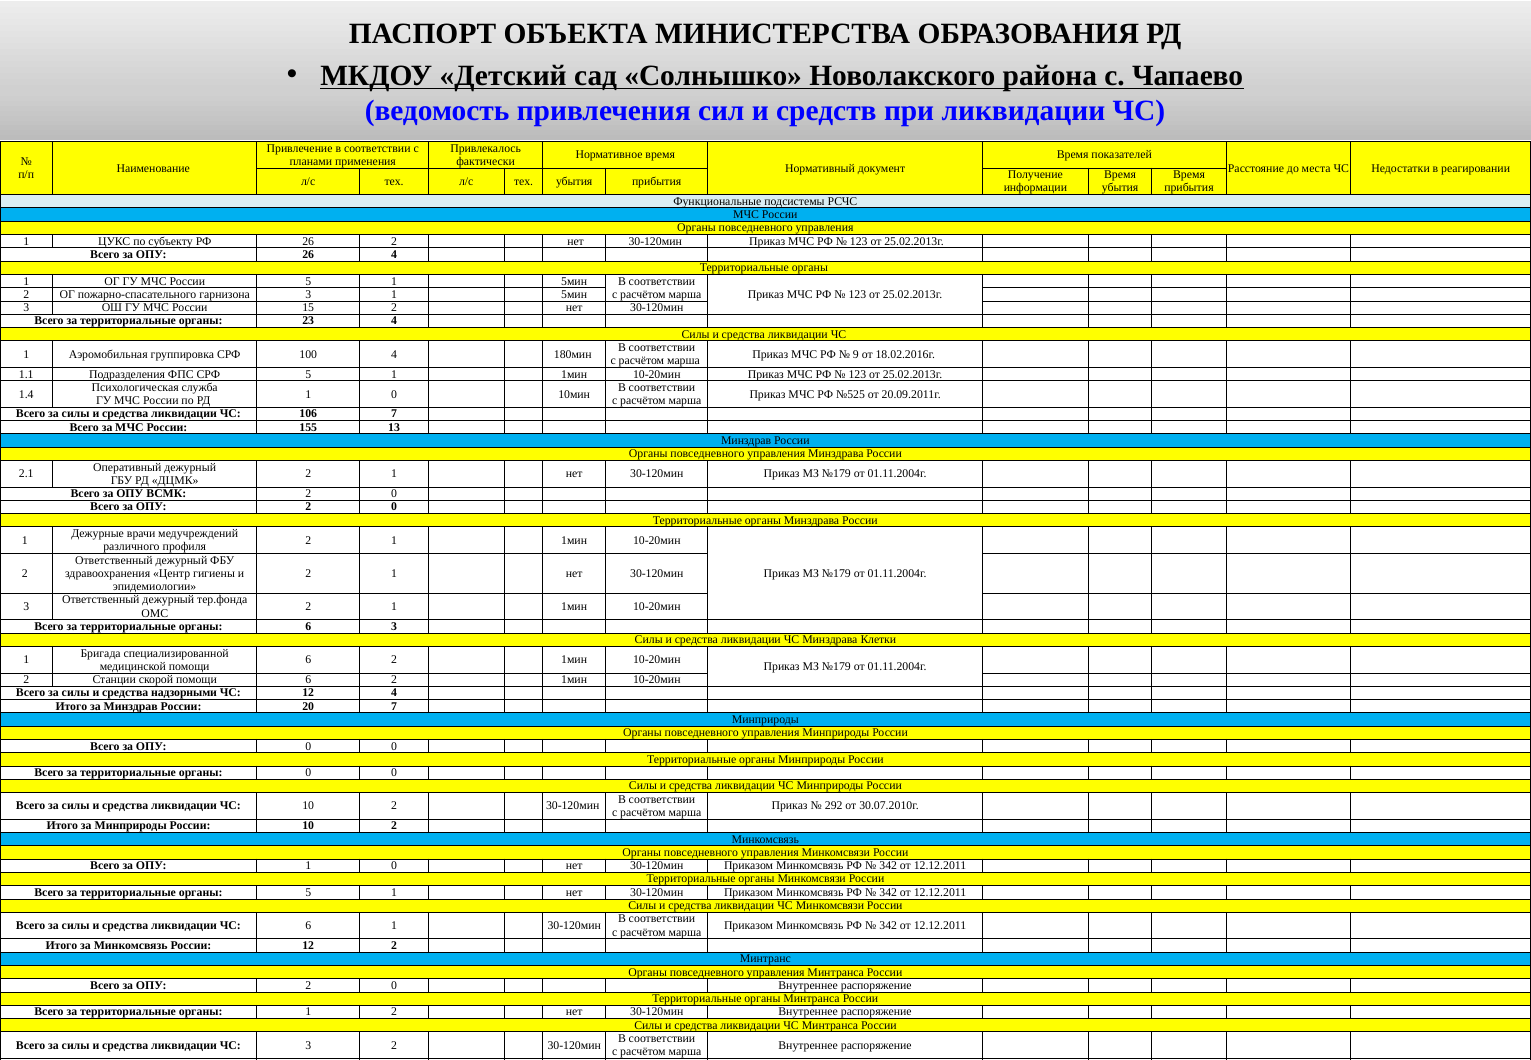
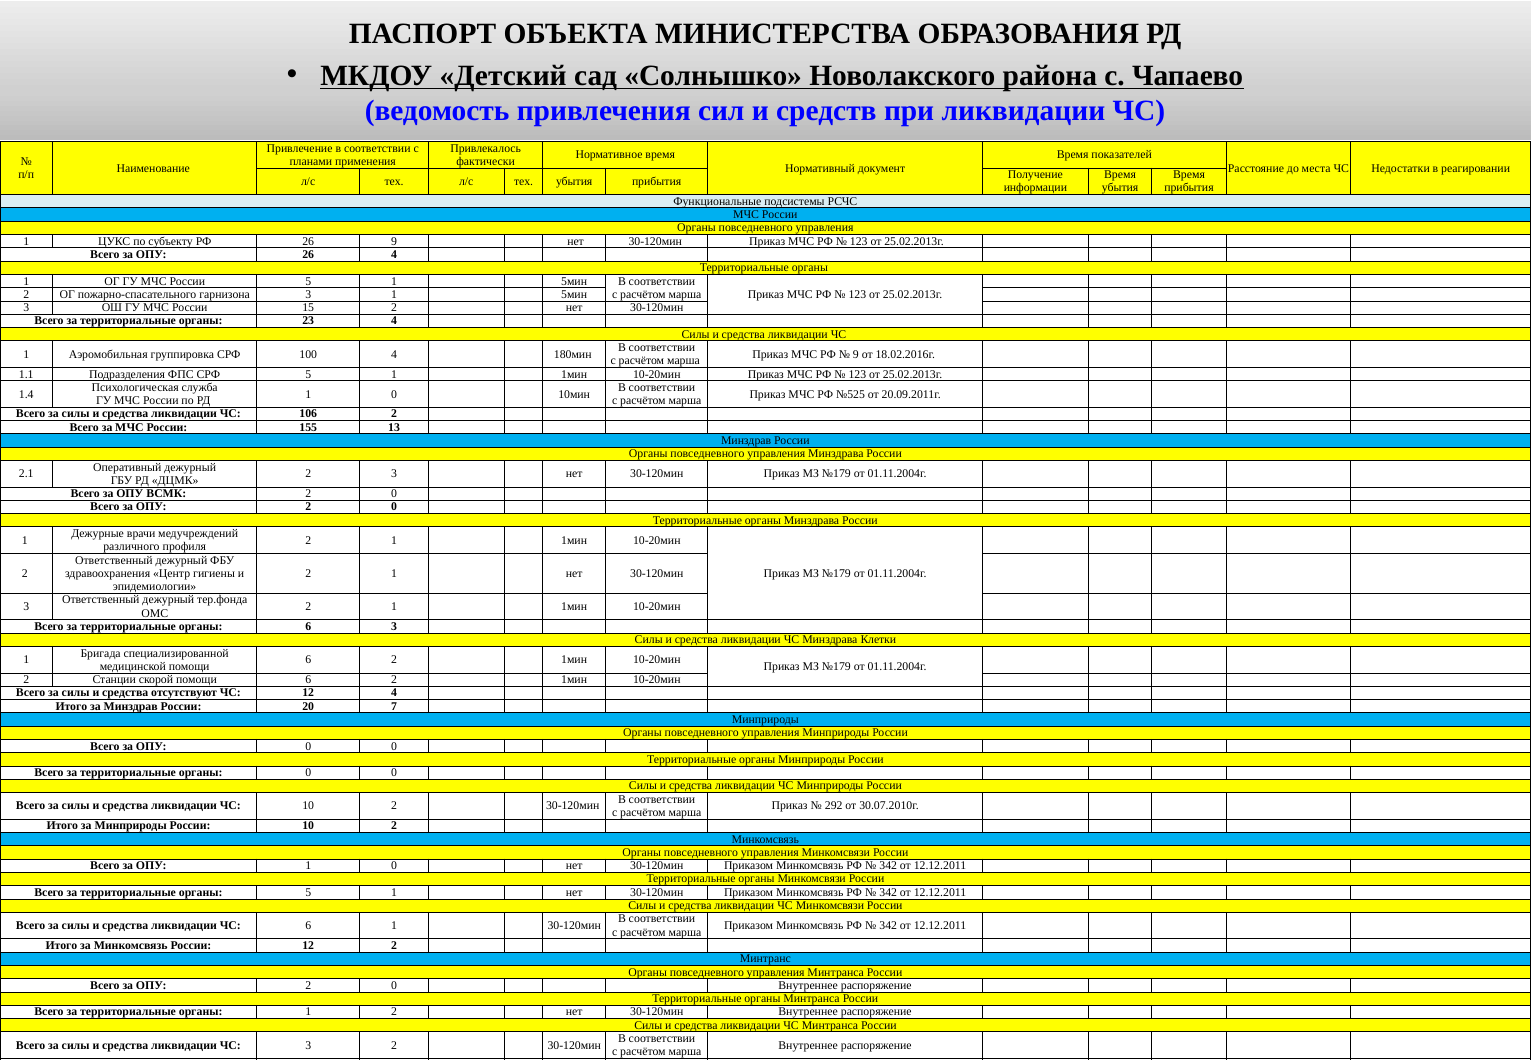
26 2: 2 -> 9 (394, 241)
106 7: 7 -> 2 (394, 414)
1: 1 -> 3 (394, 474)
надзорными: надзорными -> отсутствуют (184, 693)
